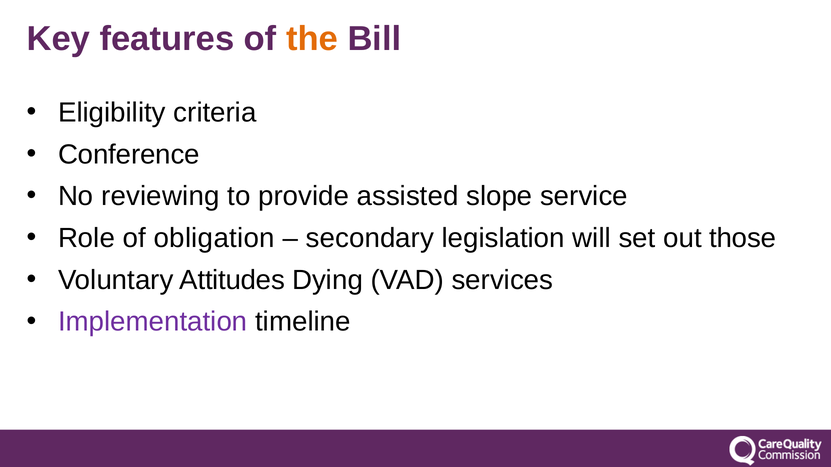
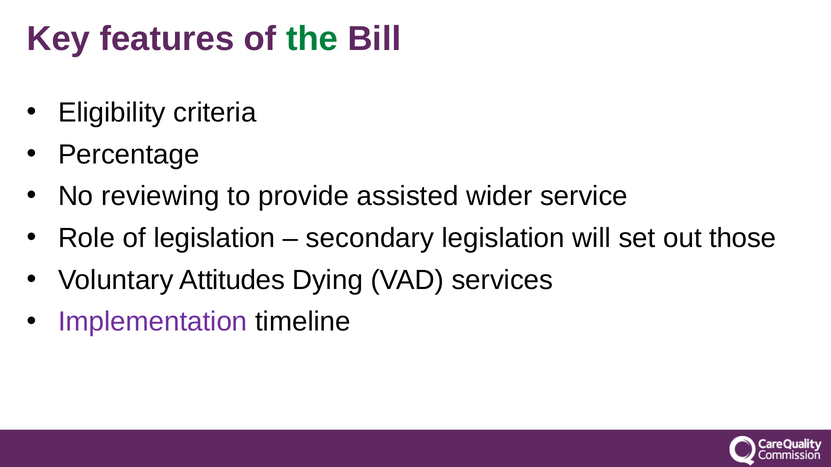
the colour: orange -> green (312, 39)
Conference: Conference -> Percentage (129, 155)
slope: slope -> wider (499, 196)
of obligation: obligation -> legislation (214, 238)
